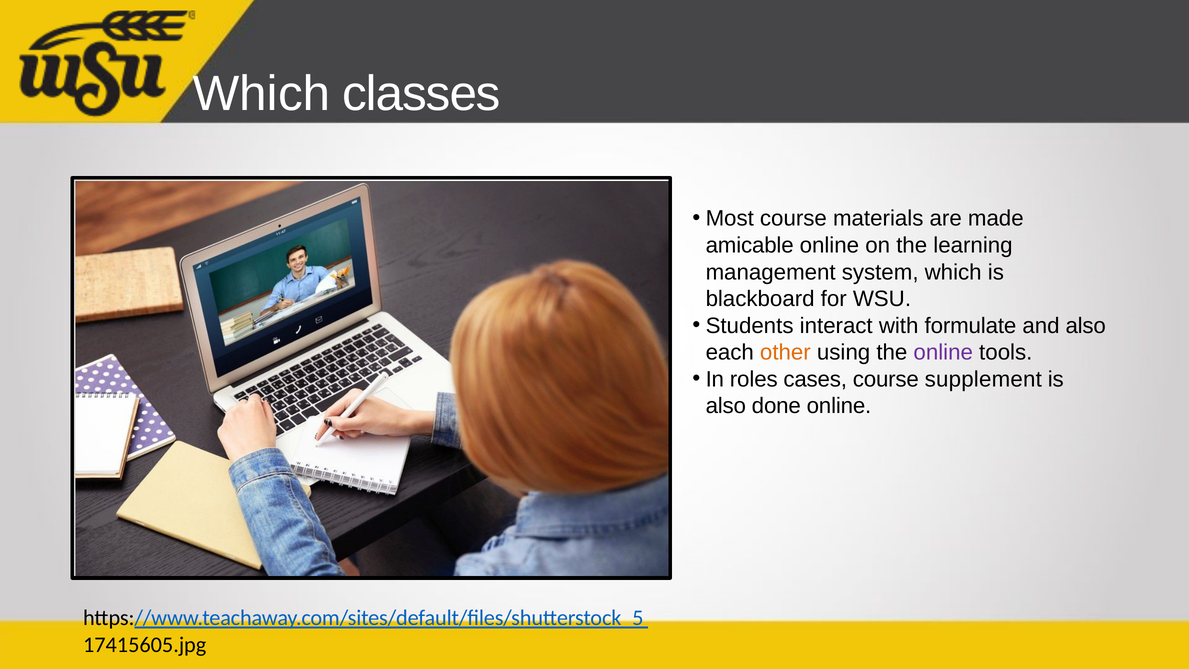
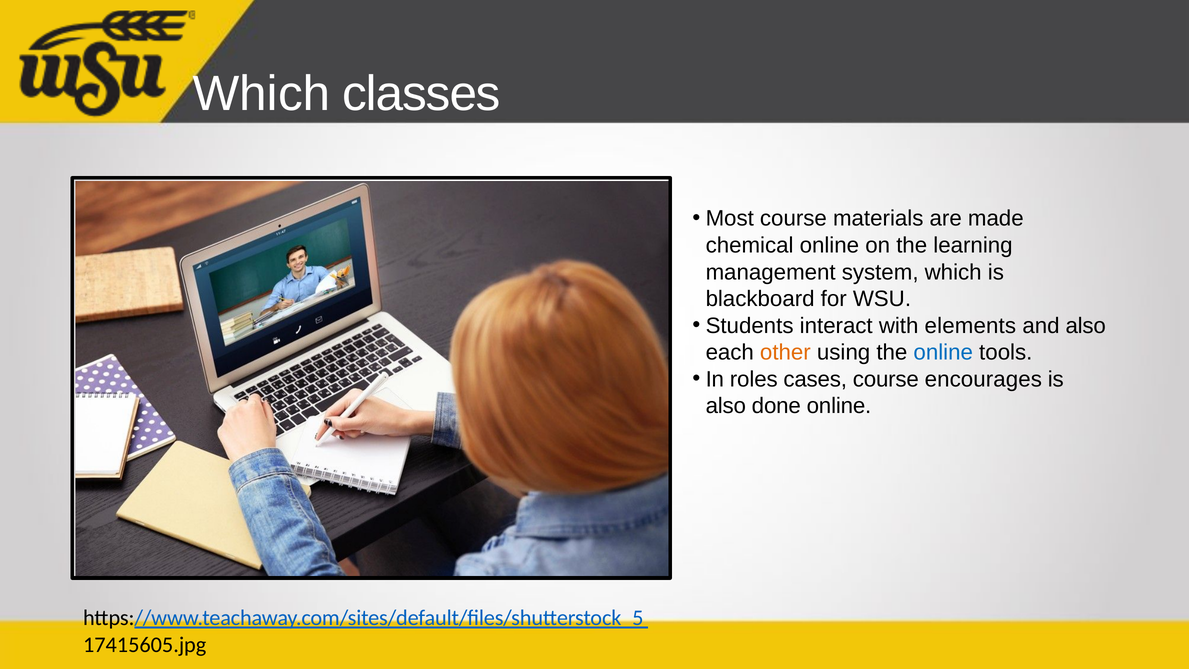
amicable: amicable -> chemical (750, 245)
formulate: formulate -> elements (970, 326)
online colour: purple -> blue (943, 352)
supplement: supplement -> encourages (983, 379)
